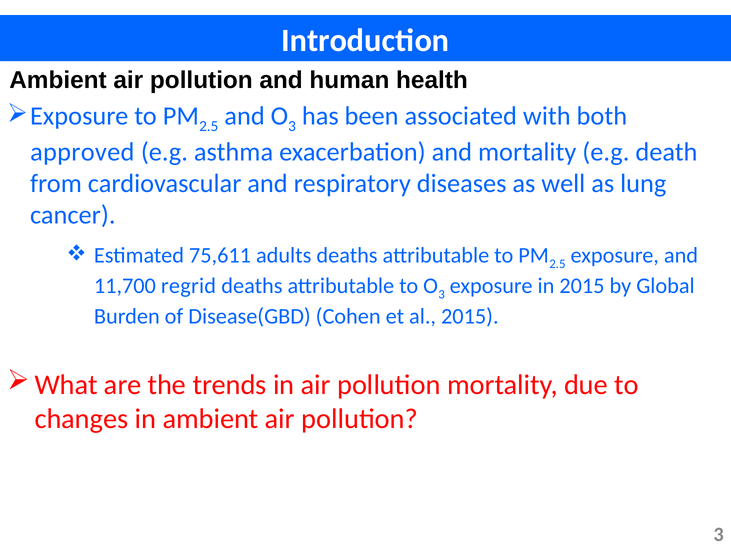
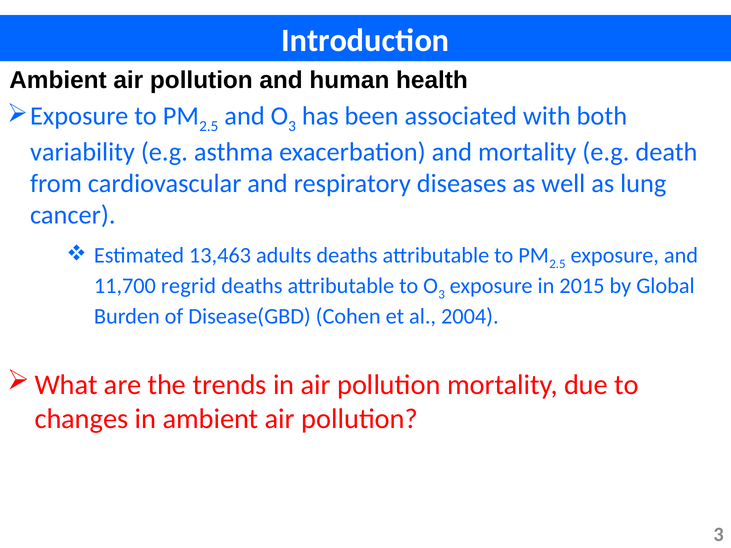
approved: approved -> variability (82, 152)
75,611: 75,611 -> 13,463 (220, 255)
al 2015: 2015 -> 2004 (470, 316)
